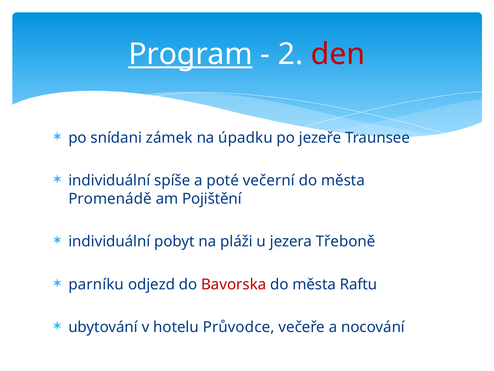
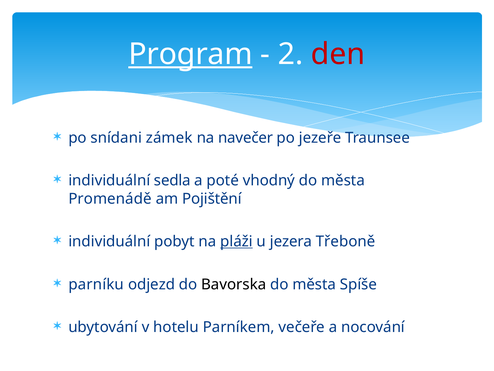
úpadku: úpadku -> navečer (246, 138)
spíše: spíše -> sedla (172, 180)
večerní: večerní -> vhodný (269, 180)
pláži underline: none -> present (236, 241)
Bavorska colour: red -> black (234, 284)
Raftu: Raftu -> Spíše (358, 284)
Průvodce: Průvodce -> Parníkem (239, 327)
